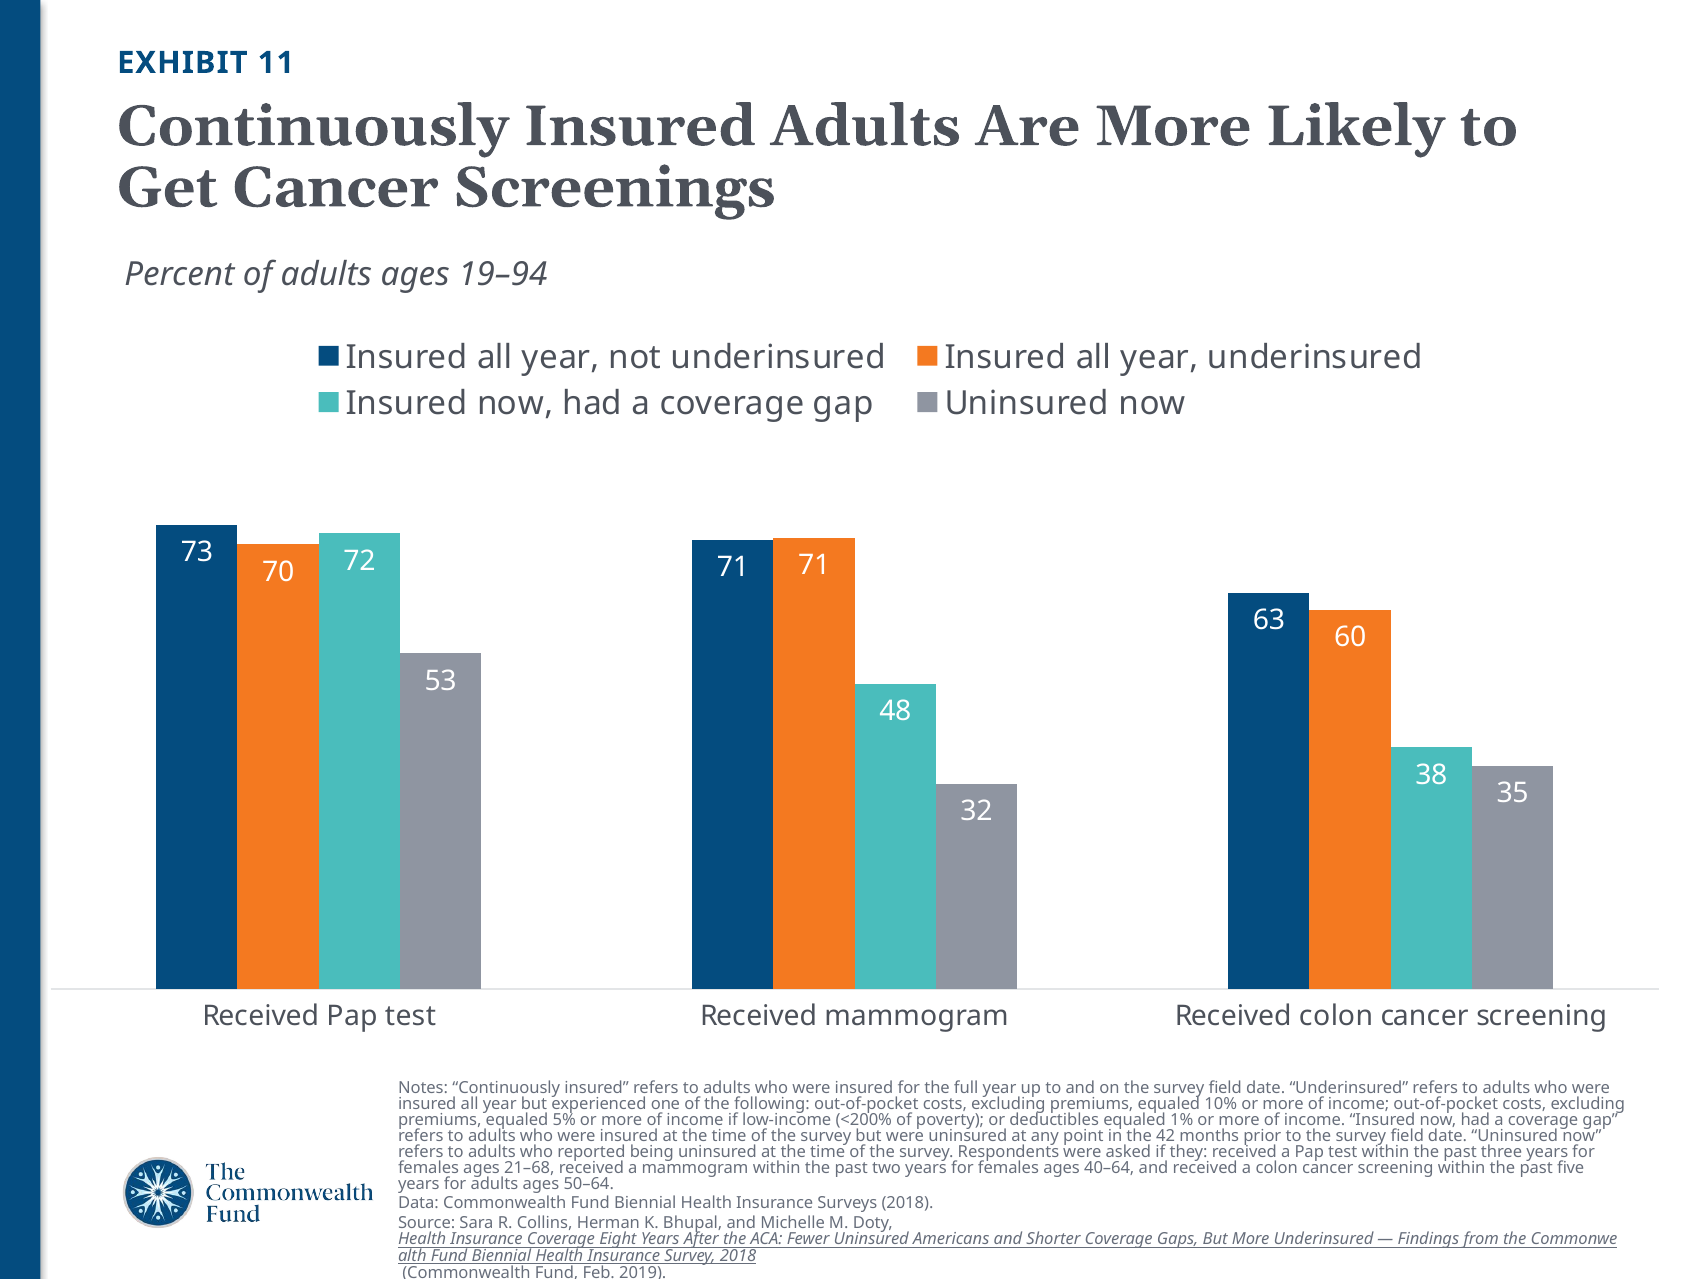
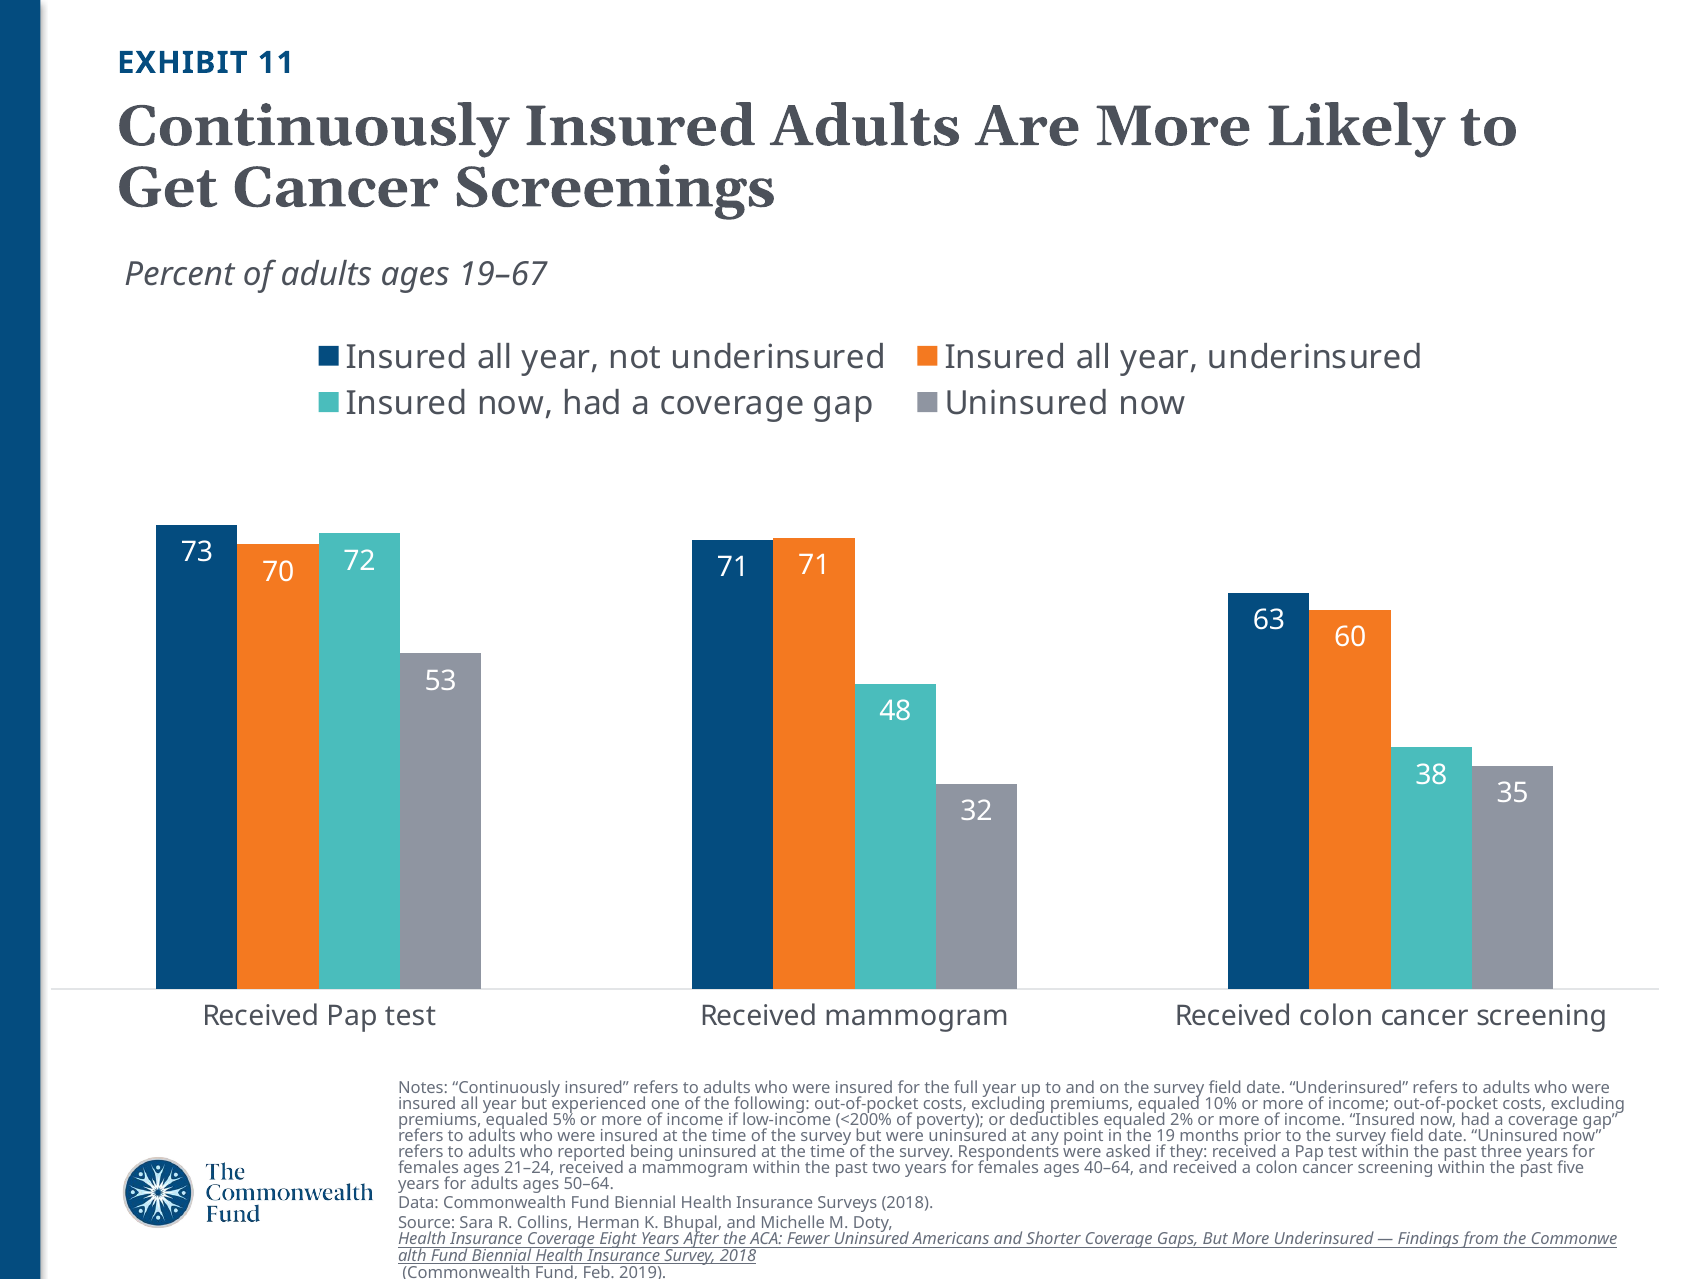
19–94: 19–94 -> 19–67 (503, 275)
1%: 1% -> 2% (1182, 1121)
42: 42 -> 19 (1166, 1137)
21–68: 21–68 -> 21–24 (529, 1168)
